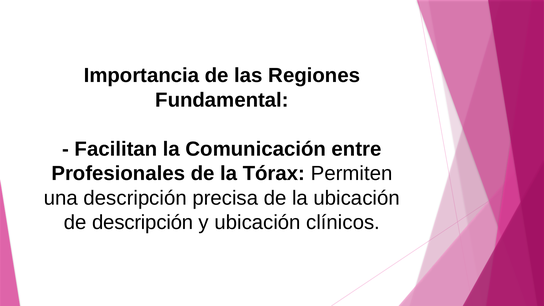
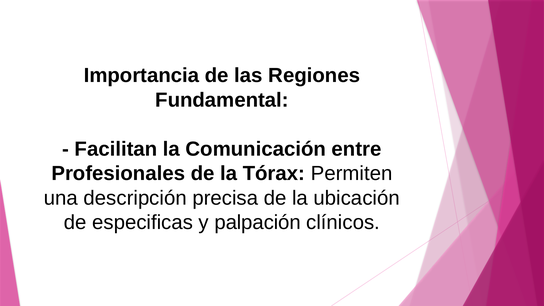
de descripción: descripción -> especificas (143, 222)
y ubicación: ubicación -> palpación (258, 222)
